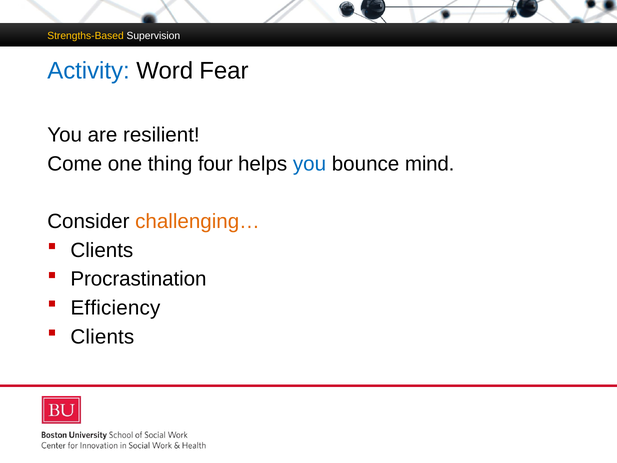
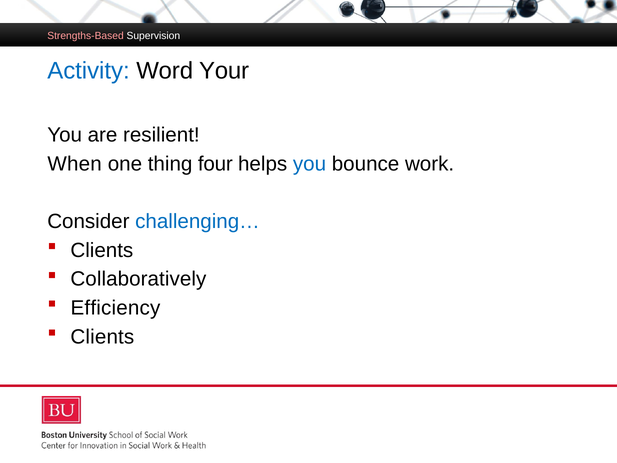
Strengths-Based colour: yellow -> pink (86, 36)
Fear: Fear -> Your (224, 71)
Come: Come -> When (75, 164)
mind: mind -> work (430, 164)
challenging… colour: orange -> blue (197, 221)
Procrastination: Procrastination -> Collaboratively (138, 279)
